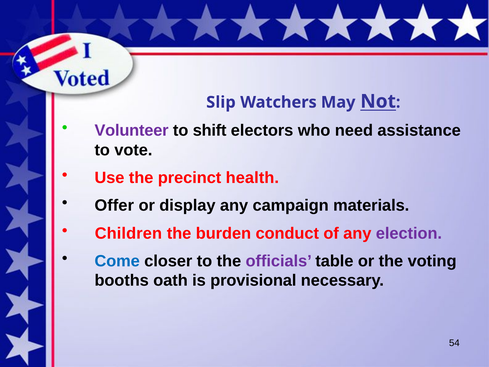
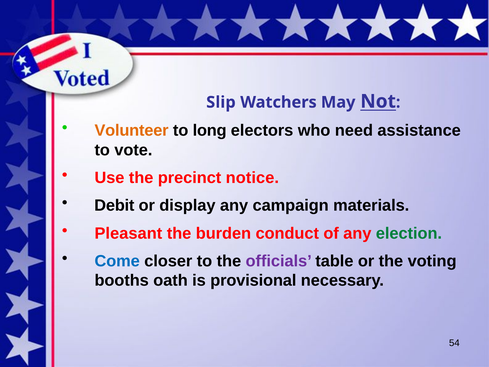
Volunteer colour: purple -> orange (132, 130)
shift: shift -> long (210, 130)
health: health -> notice (252, 178)
Offer: Offer -> Debit (114, 205)
Children: Children -> Pleasant (128, 233)
election colour: purple -> green (409, 233)
